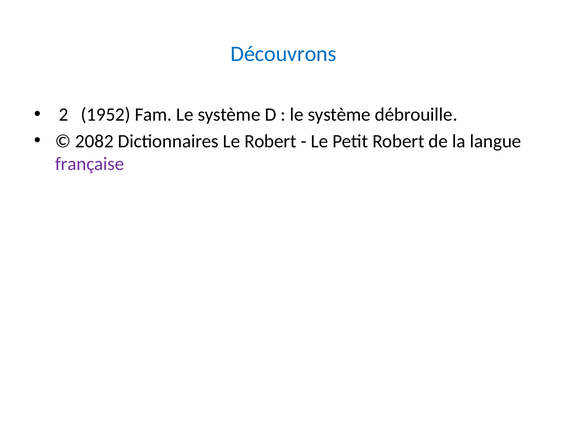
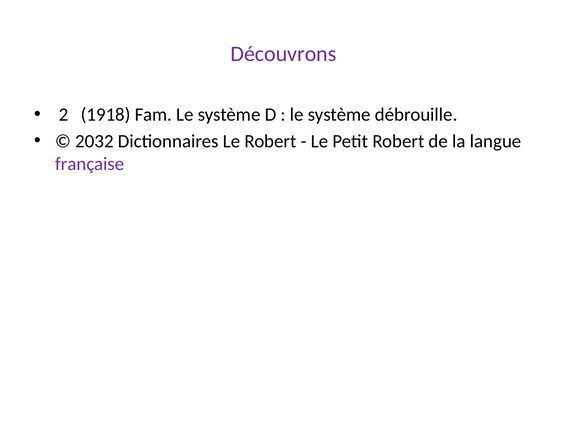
Découvrons colour: blue -> purple (284, 54)
1952: 1952 -> 1918 (106, 115)
2082: 2082 -> 2032 (94, 141)
